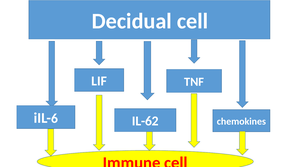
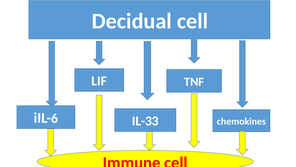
IL-62: IL-62 -> IL-33 (145, 121)
